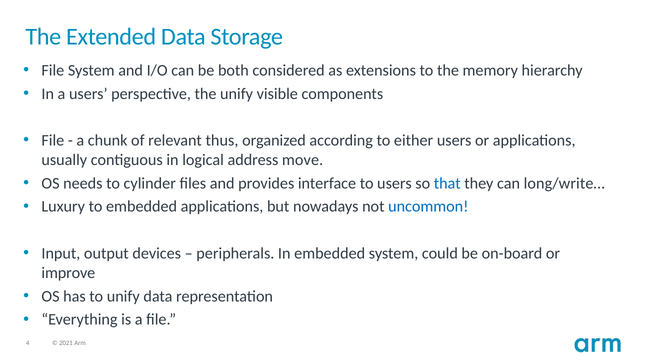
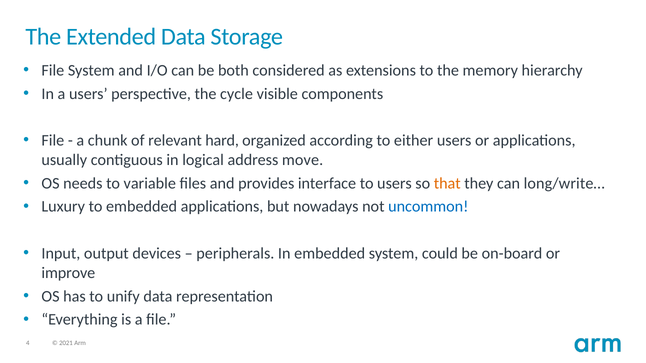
the unify: unify -> cycle (237, 94)
thus: thus -> hard (222, 141)
cylinder: cylinder -> variable (150, 183)
that colour: blue -> orange (447, 183)
